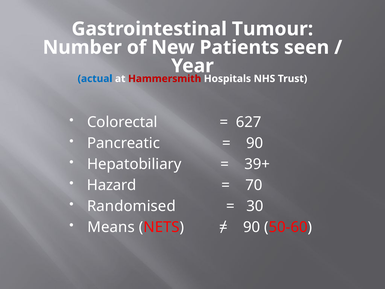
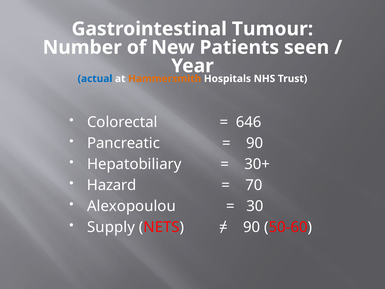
Hammersmith colour: red -> orange (165, 79)
627: 627 -> 646 (249, 122)
39+: 39+ -> 30+ (257, 164)
Randomised: Randomised -> Alexopoulou (131, 206)
Means: Means -> Supply (111, 227)
